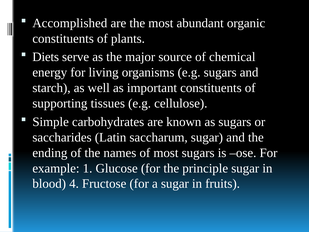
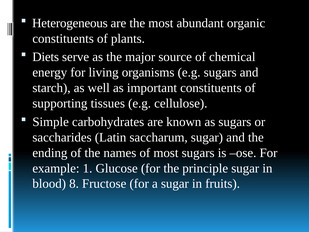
Accomplished: Accomplished -> Heterogeneous (70, 23)
4: 4 -> 8 (74, 184)
